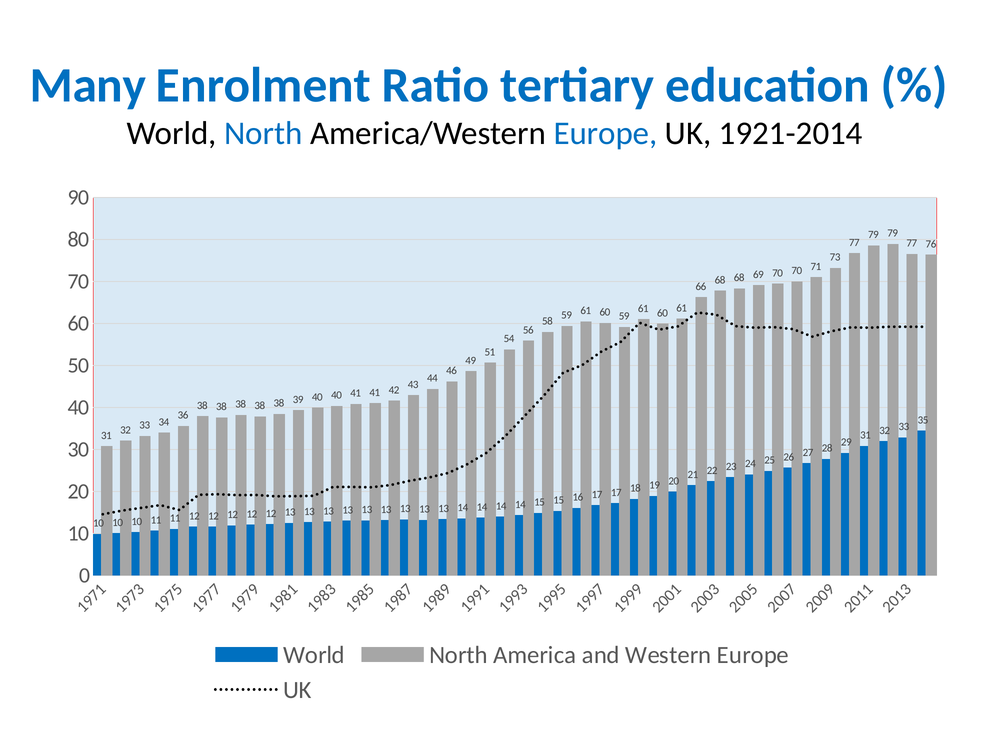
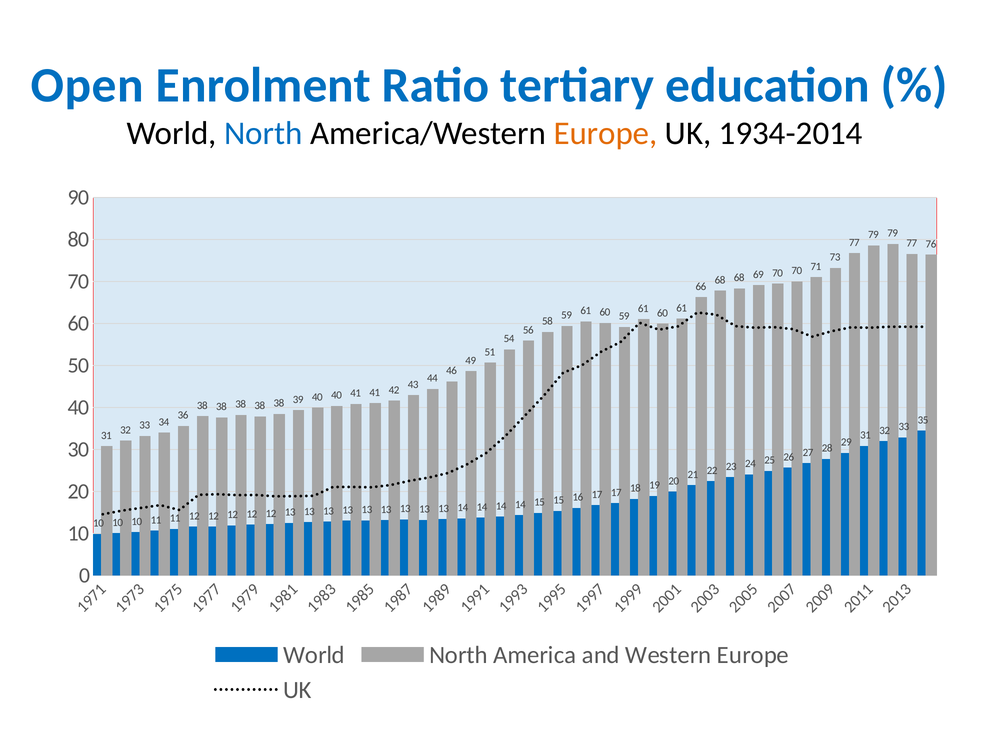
Many: Many -> Open (87, 85)
Europe colour: blue -> orange (606, 133)
1921-2014: 1921-2014 -> 1934-2014 (791, 133)
